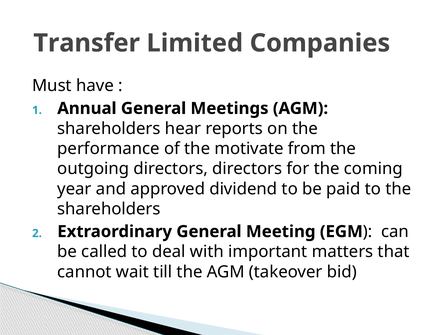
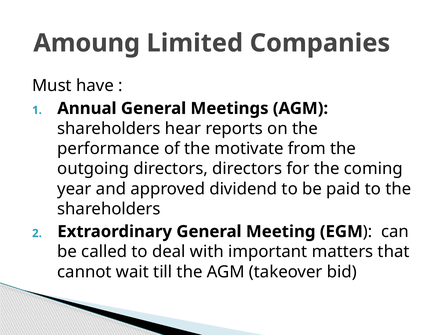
Transfer: Transfer -> Amoung (87, 43)
